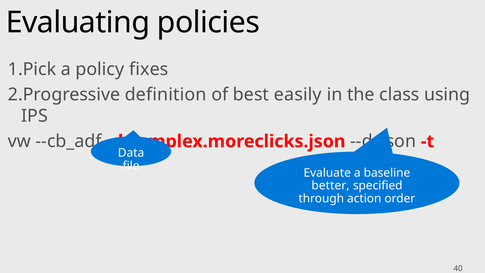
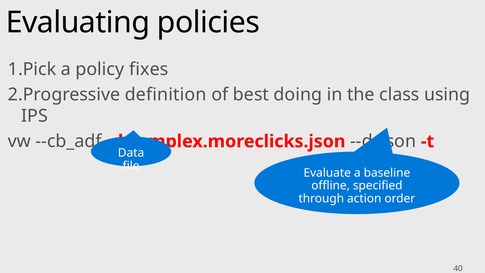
easily: easily -> doing (298, 95)
better: better -> offline (331, 186)
